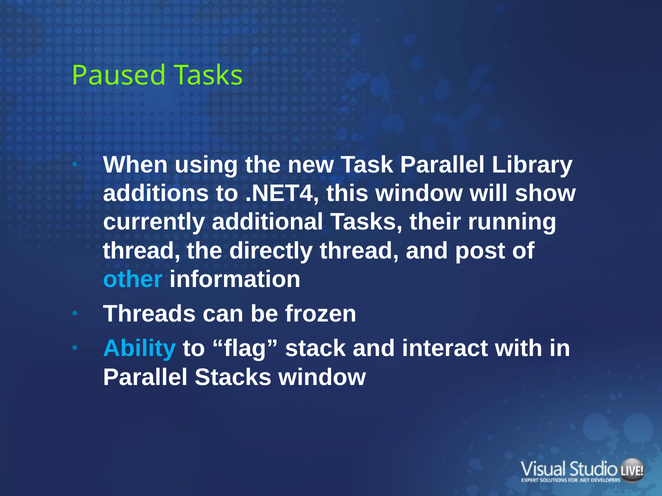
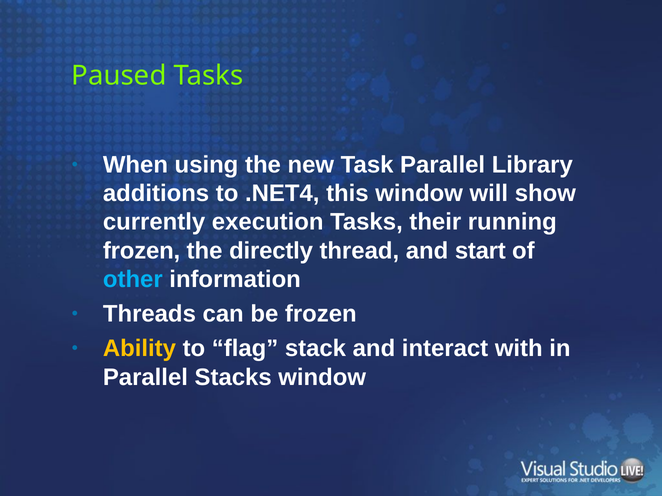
additional: additional -> execution (268, 222)
thread: thread -> frozen (142, 251)
post: post -> start (480, 251)
Ability colour: light blue -> yellow (139, 349)
